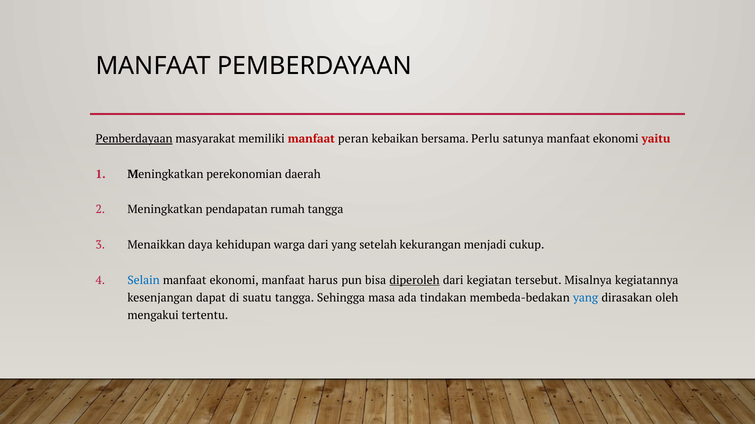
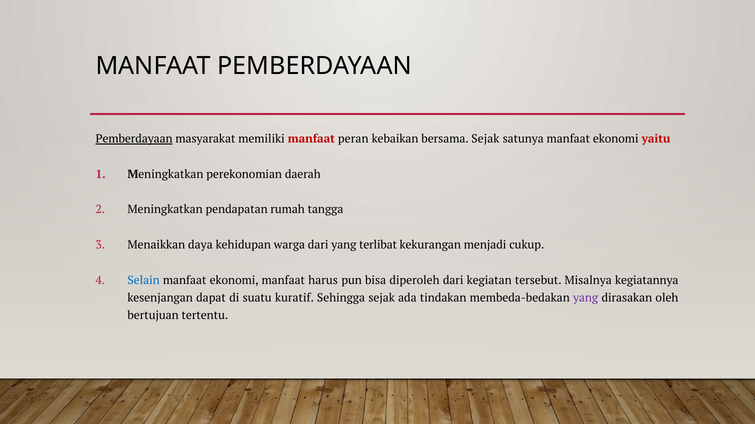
bersama Perlu: Perlu -> Sejak (485, 139)
setelah: setelah -> terlibat (378, 245)
diperoleh underline: present -> none (415, 281)
suatu tangga: tangga -> kuratif (295, 298)
Sehingga masa: masa -> sejak (382, 298)
yang colour: blue -> purple (586, 298)
mengakui: mengakui -> bertujuan (153, 316)
